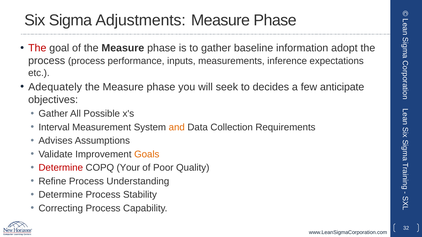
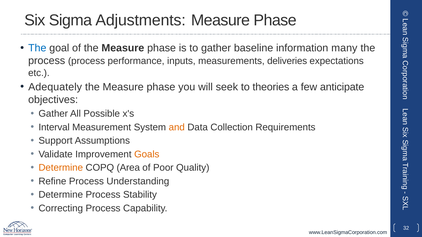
The colour: red -> blue (37, 48)
adopt: adopt -> many (344, 48)
inference: inference -> deliveries (287, 61)
decides: decides -> theories (271, 87)
Advises: Advises -> Support (56, 141)
Determine colour: red -> orange (61, 168)
Your: Your -> Area (128, 168)
